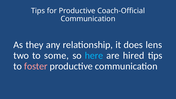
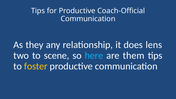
some: some -> scene (57, 56)
hired: hired -> them (134, 56)
foster colour: pink -> yellow (36, 66)
